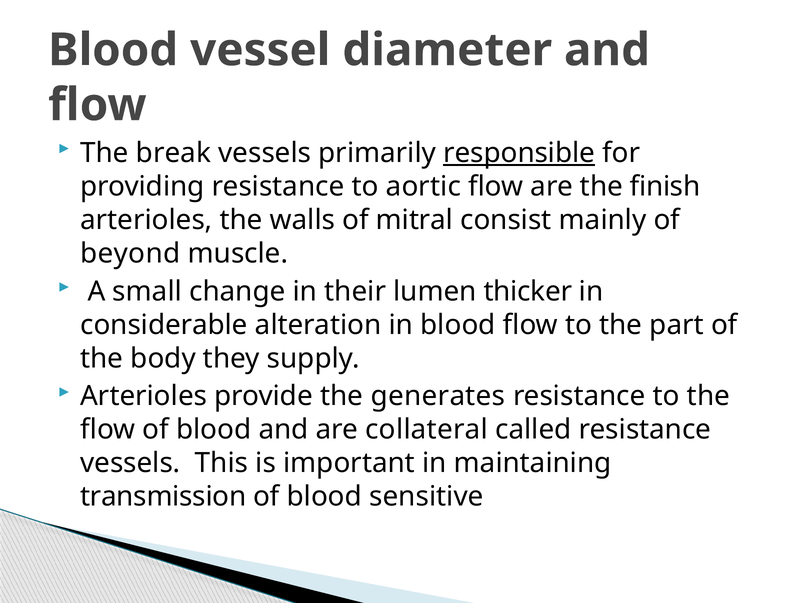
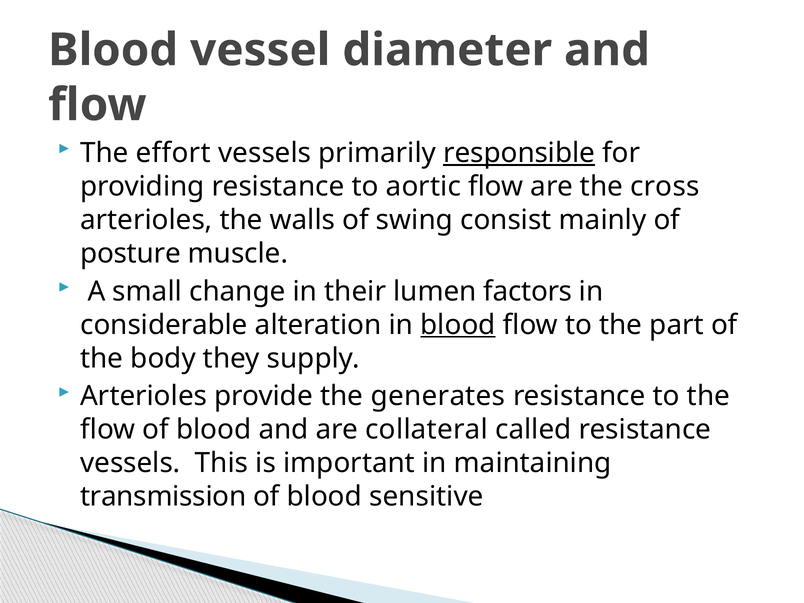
break: break -> effort (173, 153)
finish: finish -> cross (665, 186)
mitral: mitral -> swing (414, 220)
beyond: beyond -> posture (131, 253)
thicker: thicker -> factors (528, 291)
blood underline: none -> present (458, 325)
